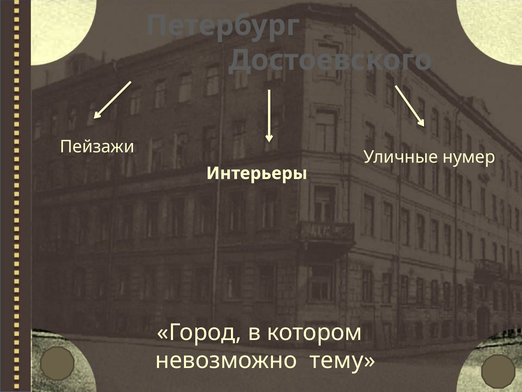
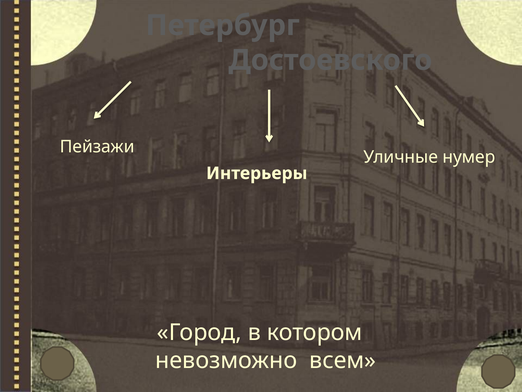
тему: тему -> всем (343, 360)
